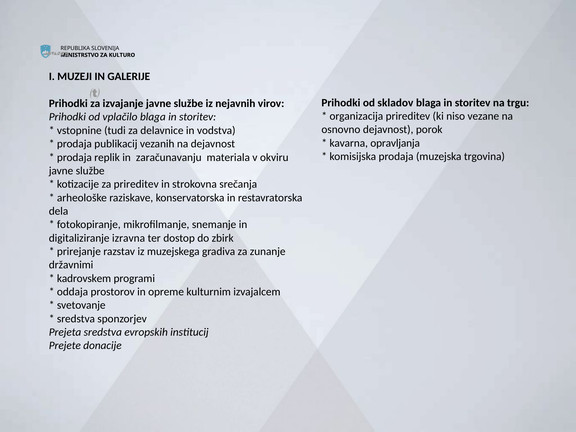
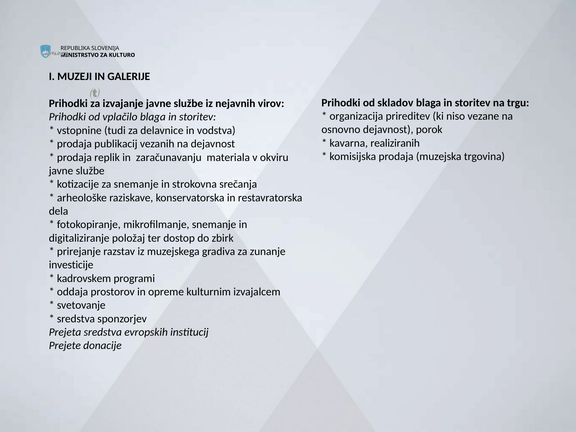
opravljanja: opravljanja -> realiziranih (395, 143)
za prireditev: prireditev -> snemanje (136, 184)
izravna: izravna -> položaj (129, 238)
državnimi: državnimi -> investicije (71, 265)
